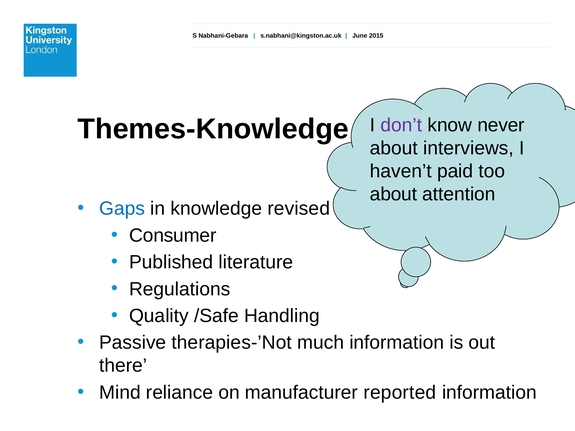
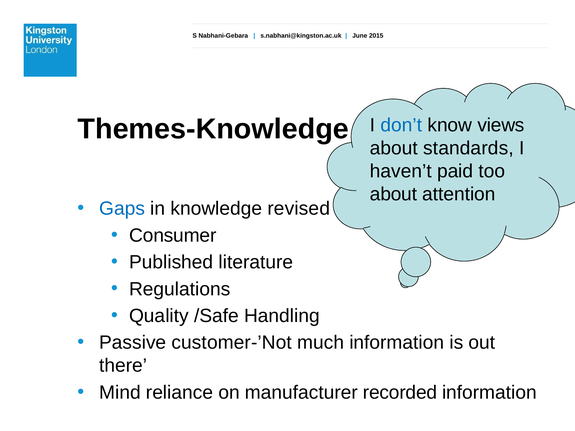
don’t colour: purple -> blue (401, 125)
never: never -> views (501, 125)
interviews: interviews -> standards (468, 148)
therapies-’Not: therapies-’Not -> customer-’Not (232, 343)
reported: reported -> recorded (400, 393)
